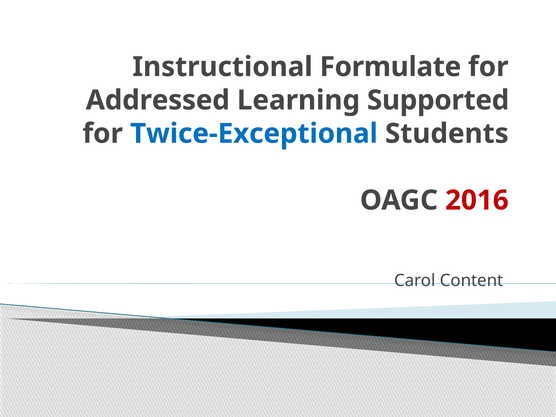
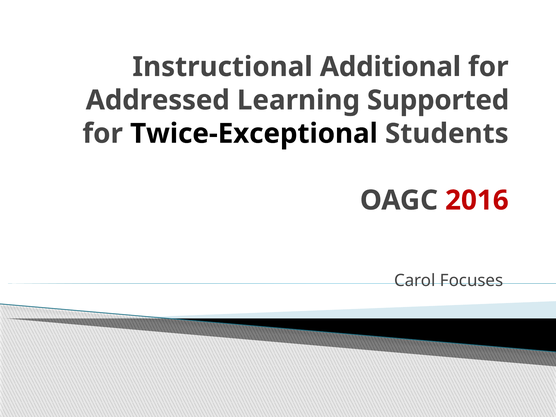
Formulate: Formulate -> Additional (390, 67)
Twice-Exceptional colour: blue -> black (254, 134)
Content: Content -> Focuses (472, 281)
